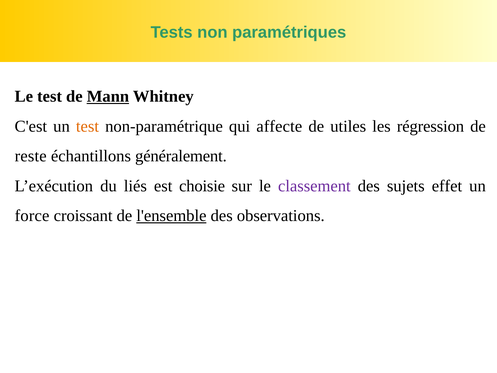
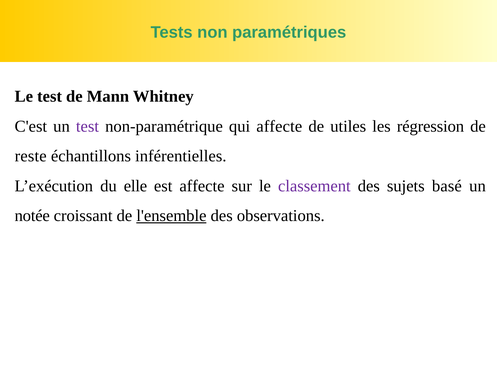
Mann underline: present -> none (108, 96)
test colour: orange -> purple (87, 126)
généralement: généralement -> inférentielles (181, 156)
liés: liés -> elle (135, 186)
est choisie: choisie -> affecte (202, 186)
effet: effet -> basé (447, 186)
force: force -> notée (32, 216)
